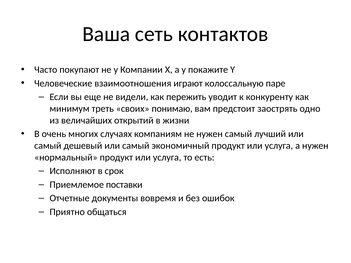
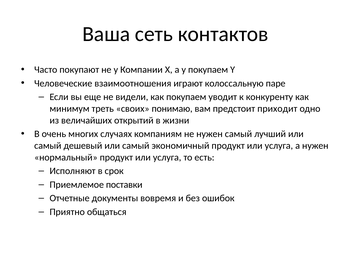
у покажите: покажите -> покупаем (208, 70)
как пережить: пережить -> покупаем (186, 97)
заострять: заострять -> приходит (277, 109)
